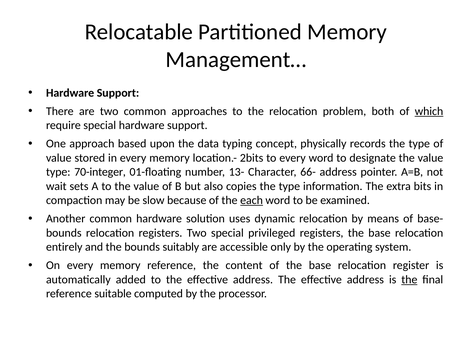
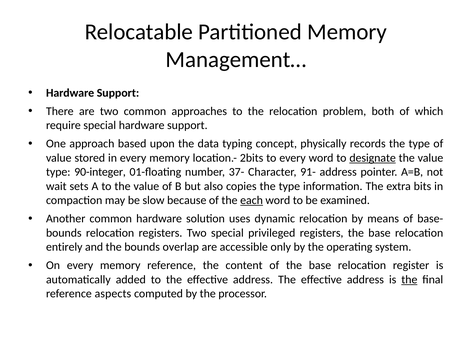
which underline: present -> none (429, 111)
designate underline: none -> present (373, 158)
70-integer: 70-integer -> 90-integer (100, 172)
13-: 13- -> 37- (237, 172)
66-: 66- -> 91- (308, 172)
suitably: suitably -> overlap (181, 247)
suitable: suitable -> aspects (113, 294)
